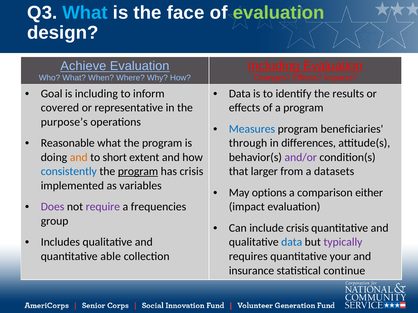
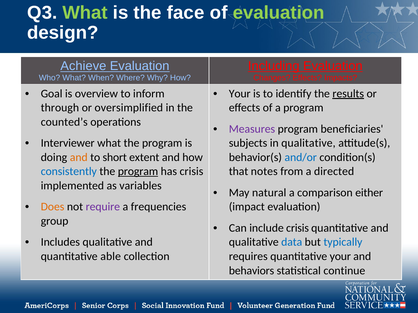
What colour: light blue -> light green (85, 13)
is including: including -> overview (96, 94)
Data: Data -> Your (240, 94)
results underline: none -> present (348, 94)
covered: covered -> through (60, 108)
representative: representative -> oversimplified (129, 108)
purpose’s: purpose’s -> counted’s (64, 122)
Measures colour: blue -> purple (252, 129)
Reasonable: Reasonable -> Interviewer (68, 143)
through: through -> subjects (248, 143)
in differences: differences -> qualitative (308, 143)
and/or colour: purple -> blue (301, 158)
larger: larger -> notes (264, 172)
datasets: datasets -> directed (334, 172)
options: options -> natural (269, 193)
Does colour: purple -> orange (53, 207)
typically colour: purple -> blue (343, 243)
insurance: insurance -> behaviors (252, 271)
